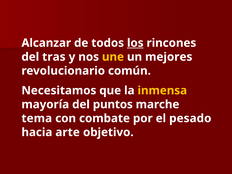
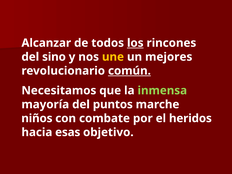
tras: tras -> sino (54, 57)
común underline: none -> present (129, 71)
inmensa colour: yellow -> light green (162, 91)
tema: tema -> niños (37, 118)
pesado: pesado -> heridos (190, 118)
arte: arte -> esas (68, 132)
